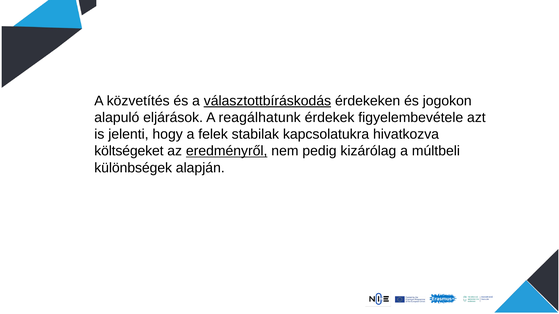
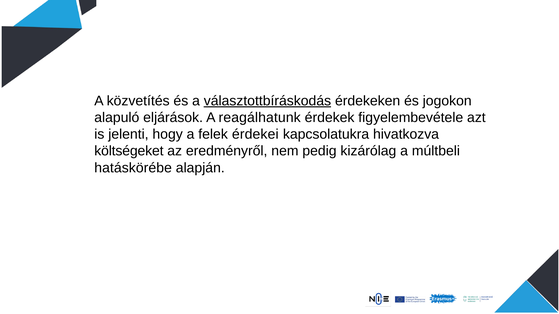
stabilak: stabilak -> érdekei (255, 134)
eredményről underline: present -> none (227, 151)
különbségek: különbségek -> hatáskörébe (133, 168)
